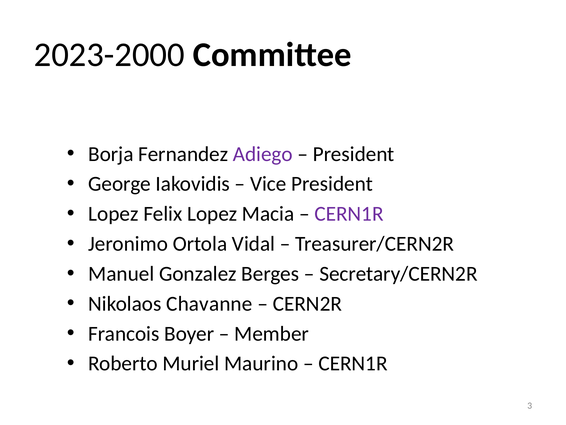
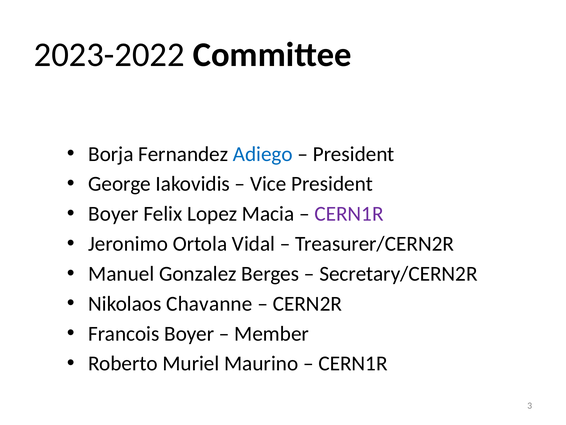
2023-2000: 2023-2000 -> 2023-2022 (109, 55)
Adiego colour: purple -> blue (263, 154)
Lopez: Lopez -> Boyer (113, 214)
